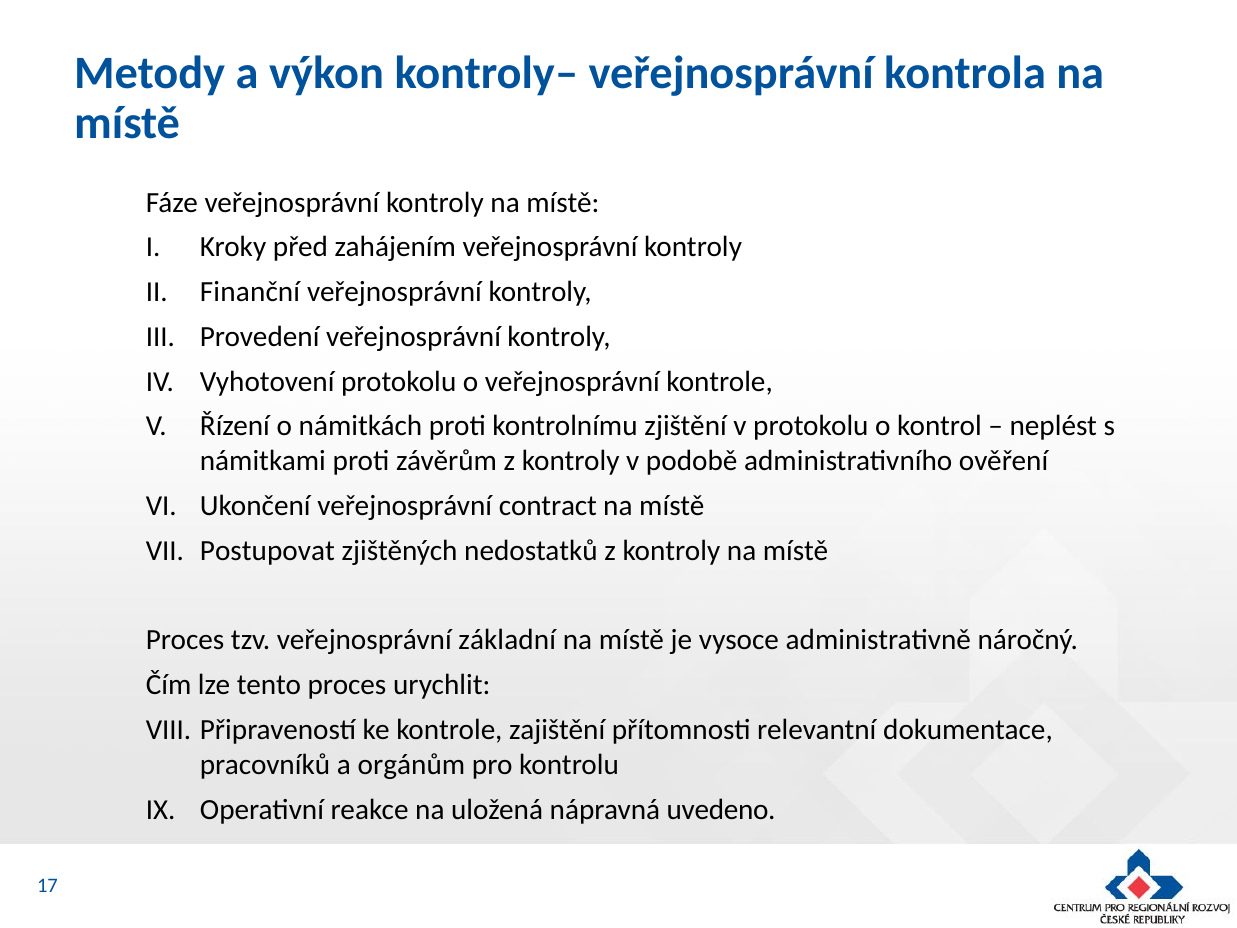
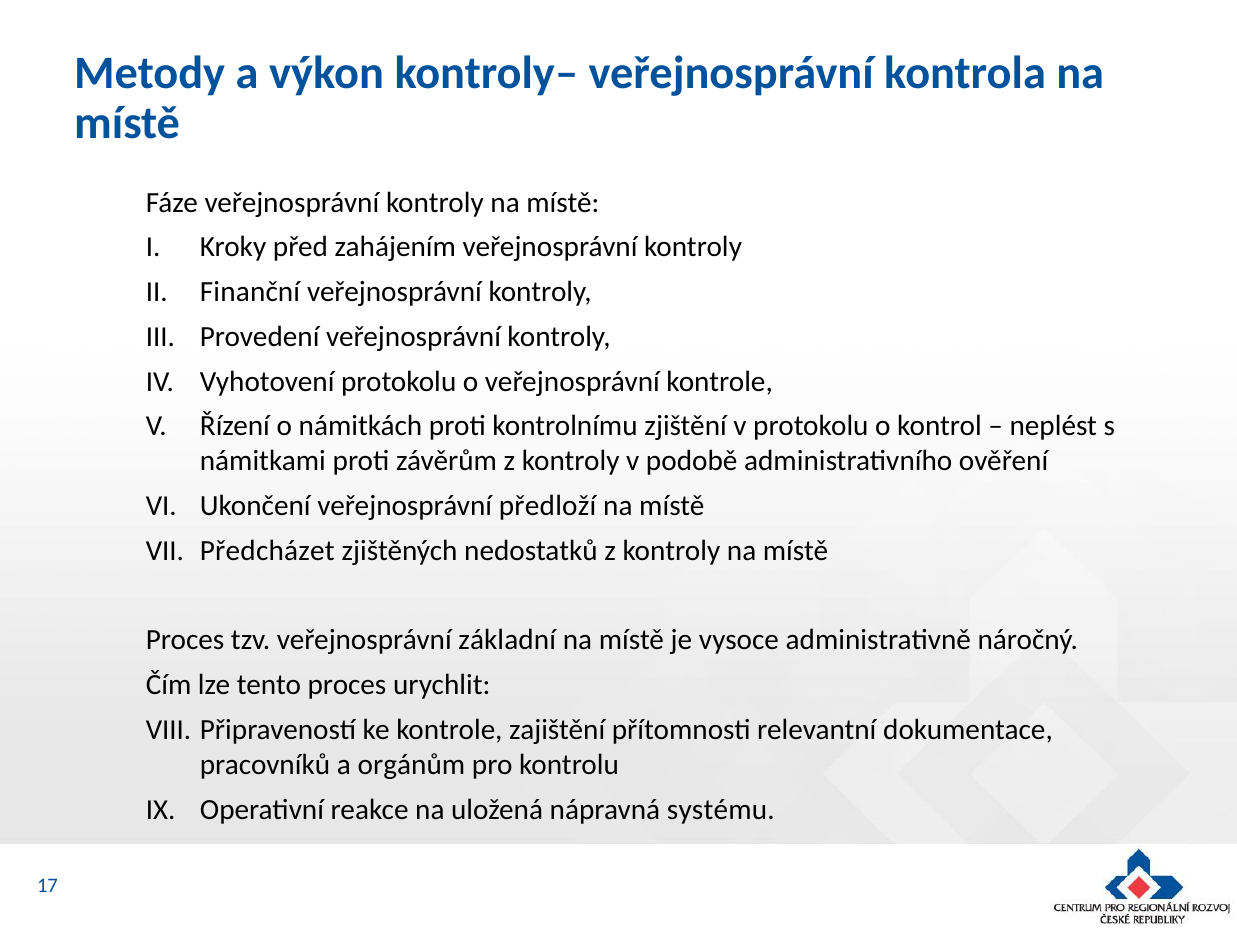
contract: contract -> předloží (548, 506)
Postupovat: Postupovat -> Předcházet (267, 551)
uvedeno: uvedeno -> systému (721, 809)
